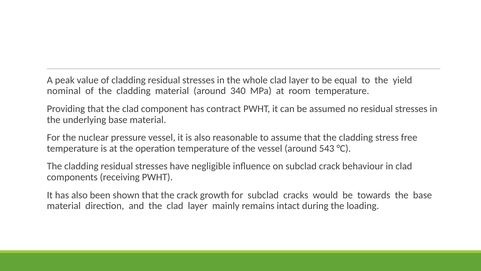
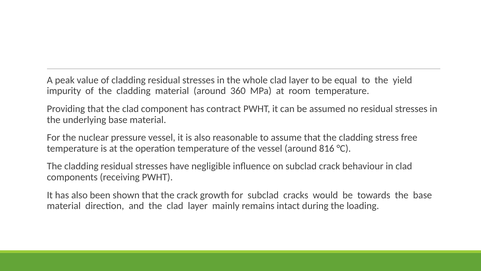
nominal: nominal -> impurity (64, 91)
340: 340 -> 360 (238, 91)
543: 543 -> 816 (327, 148)
